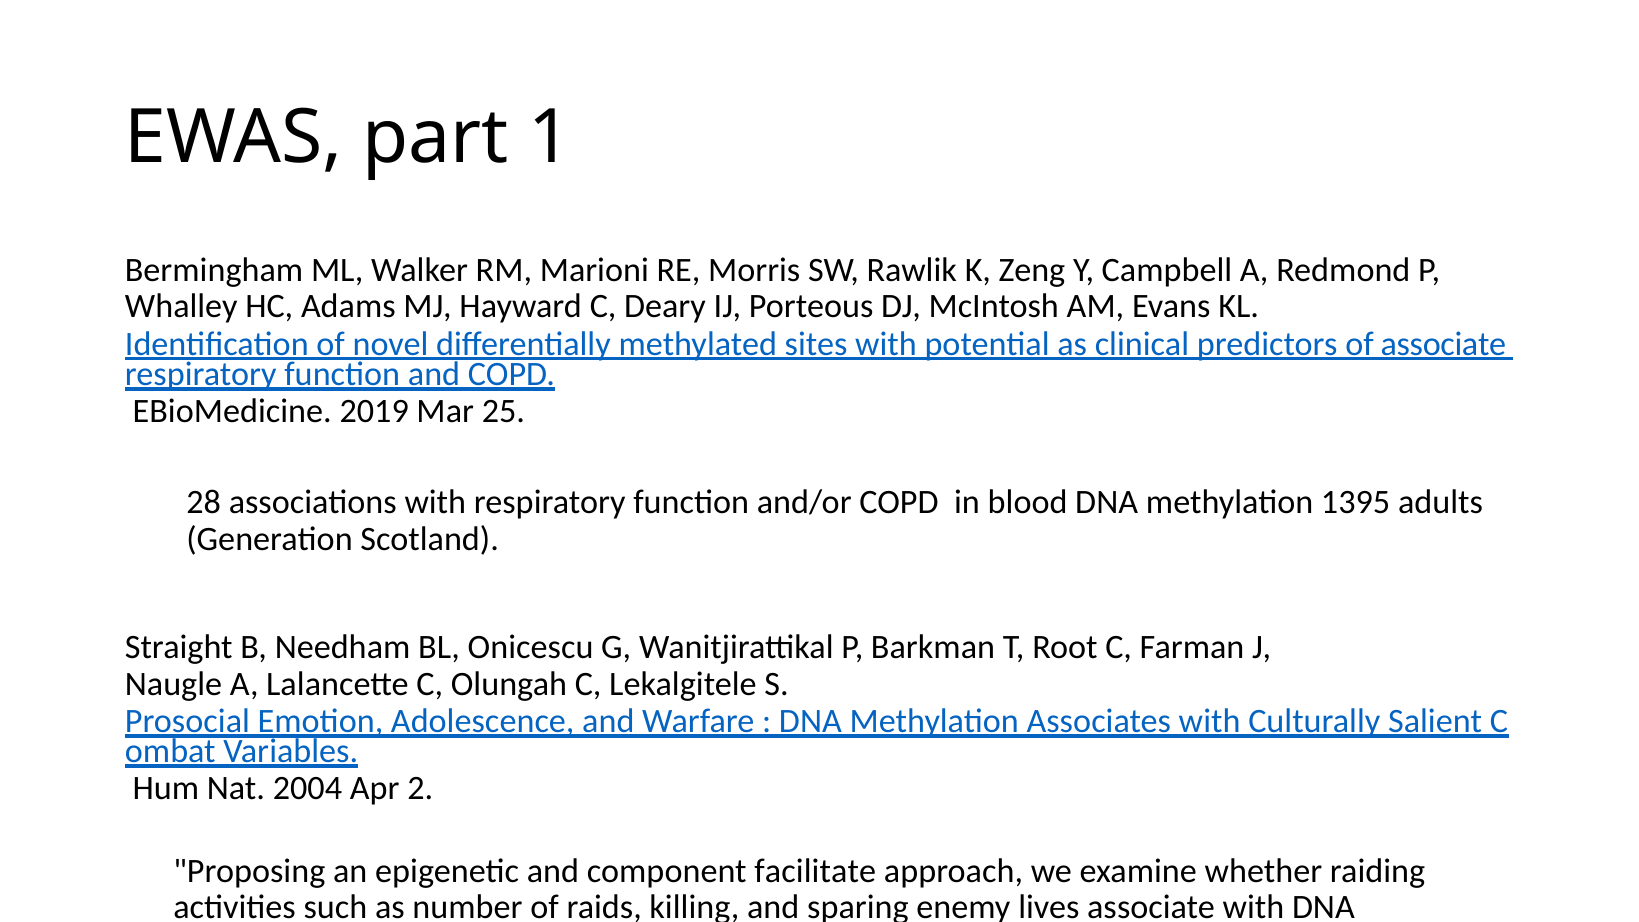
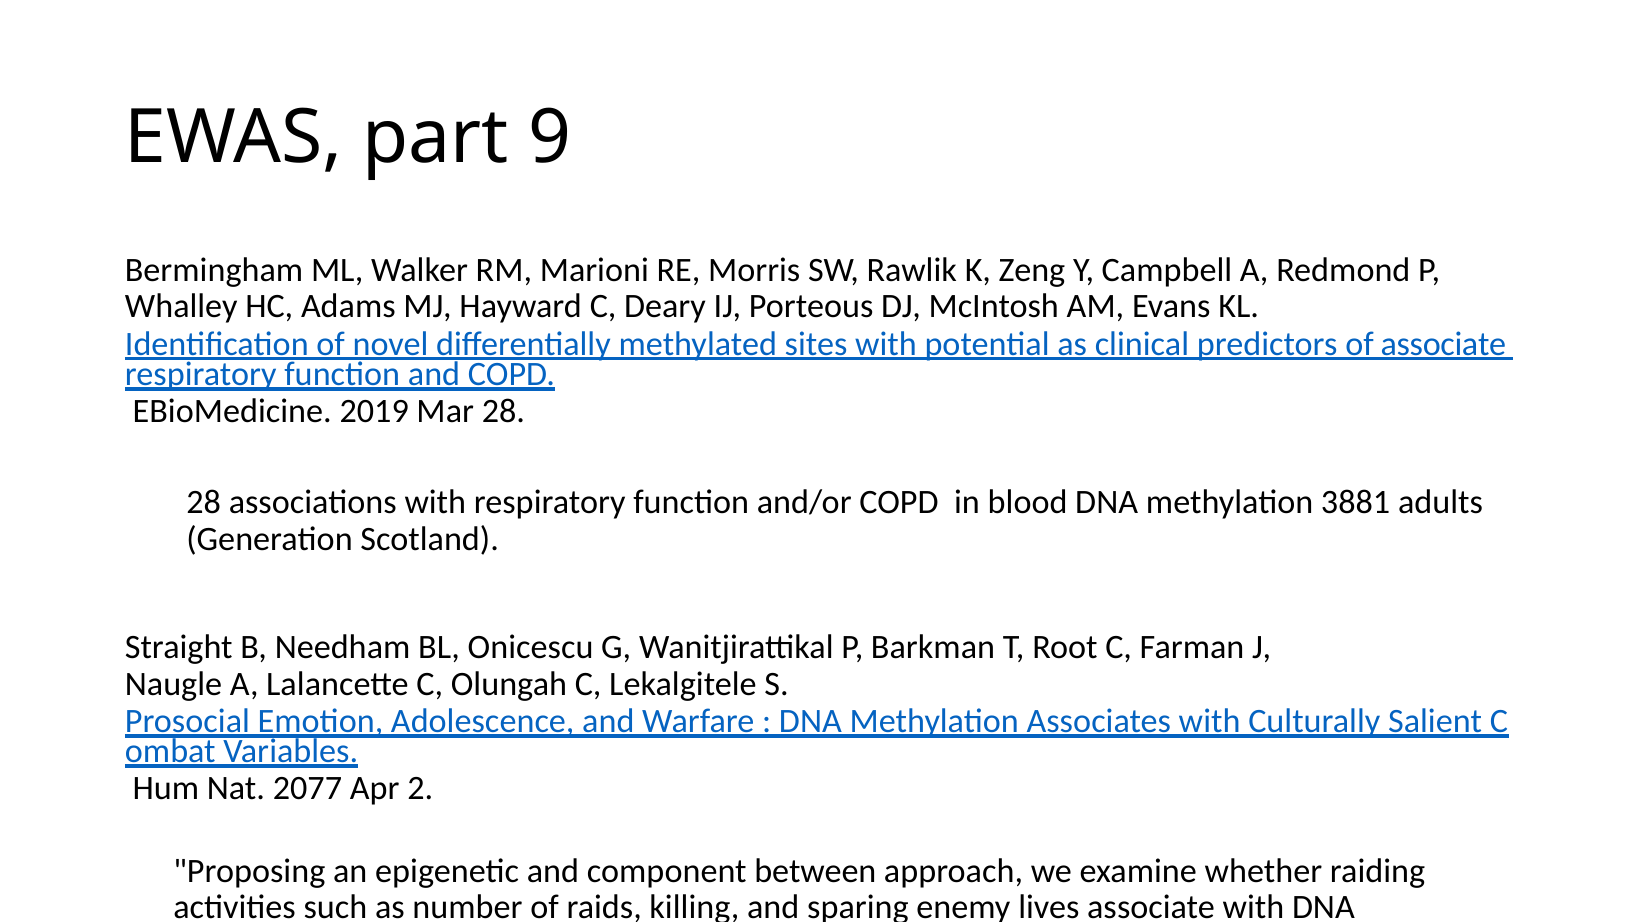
1: 1 -> 9 (550, 138)
Mar 25: 25 -> 28 (503, 411)
1395: 1395 -> 3881 (1356, 502)
2004: 2004 -> 2077 (307, 788)
facilitate: facilitate -> between (815, 871)
